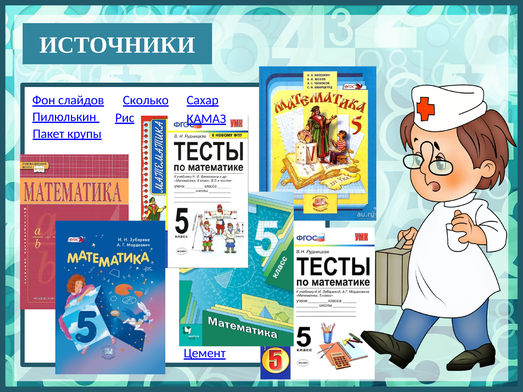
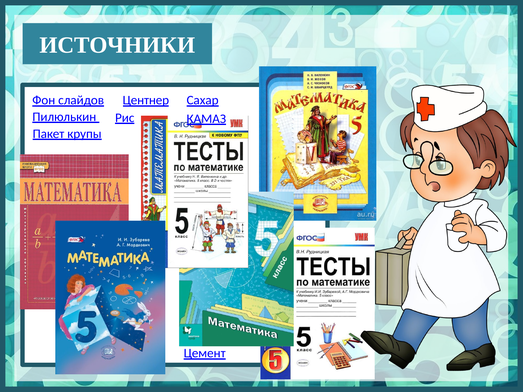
Сколько: Сколько -> Центнер (146, 100)
